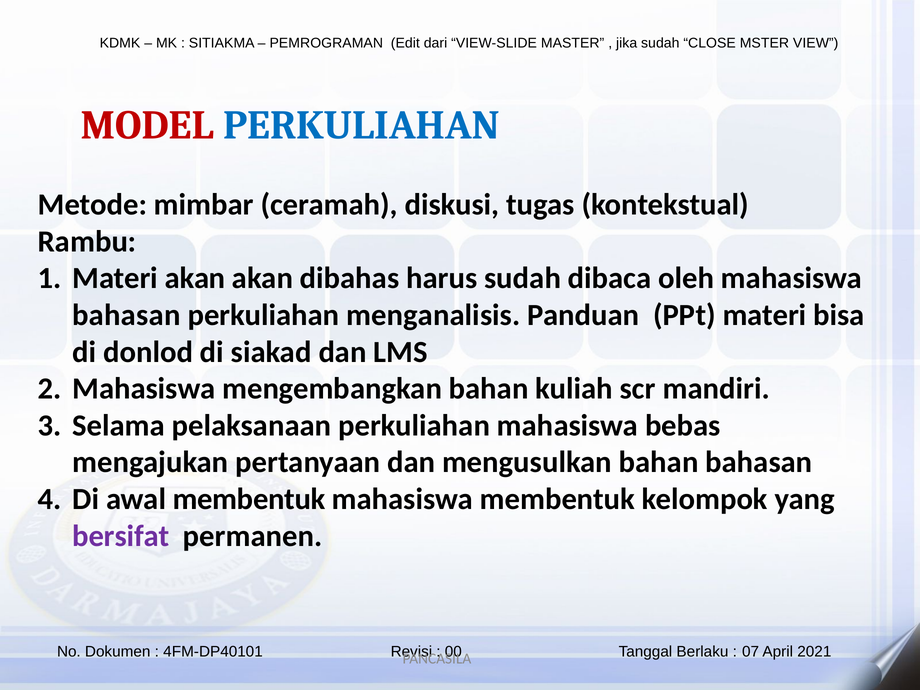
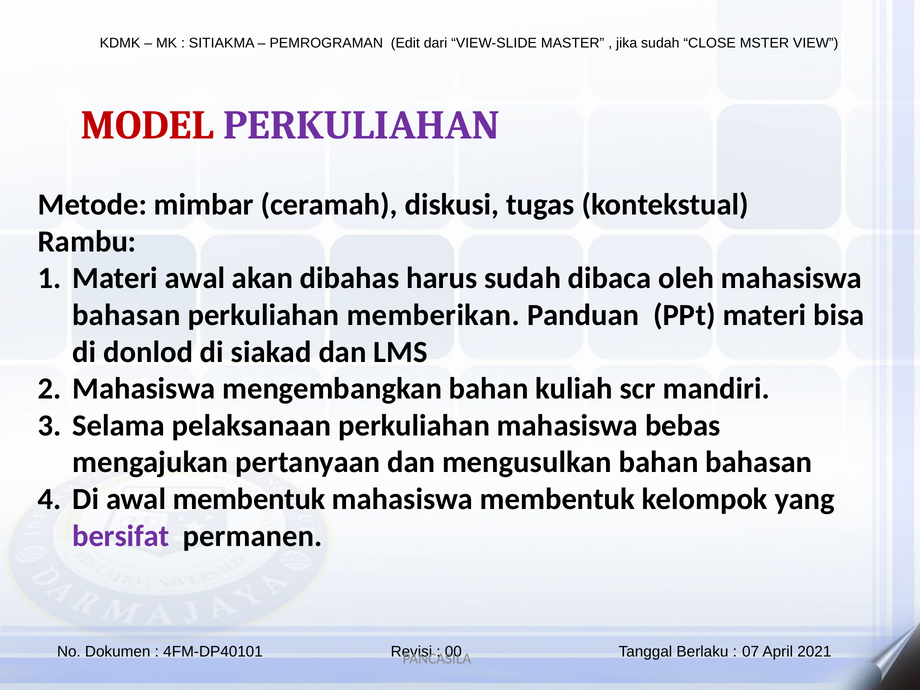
PERKULIAHAN colour: blue -> purple (361, 125)
Materi akan: akan -> awal (195, 278)
menganalisis: menganalisis -> memberikan (433, 315)
